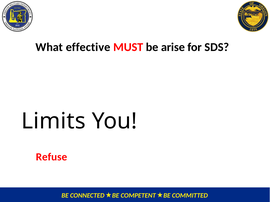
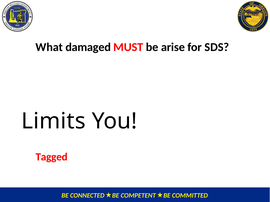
effective: effective -> damaged (88, 47)
Refuse: Refuse -> Tagged (52, 157)
